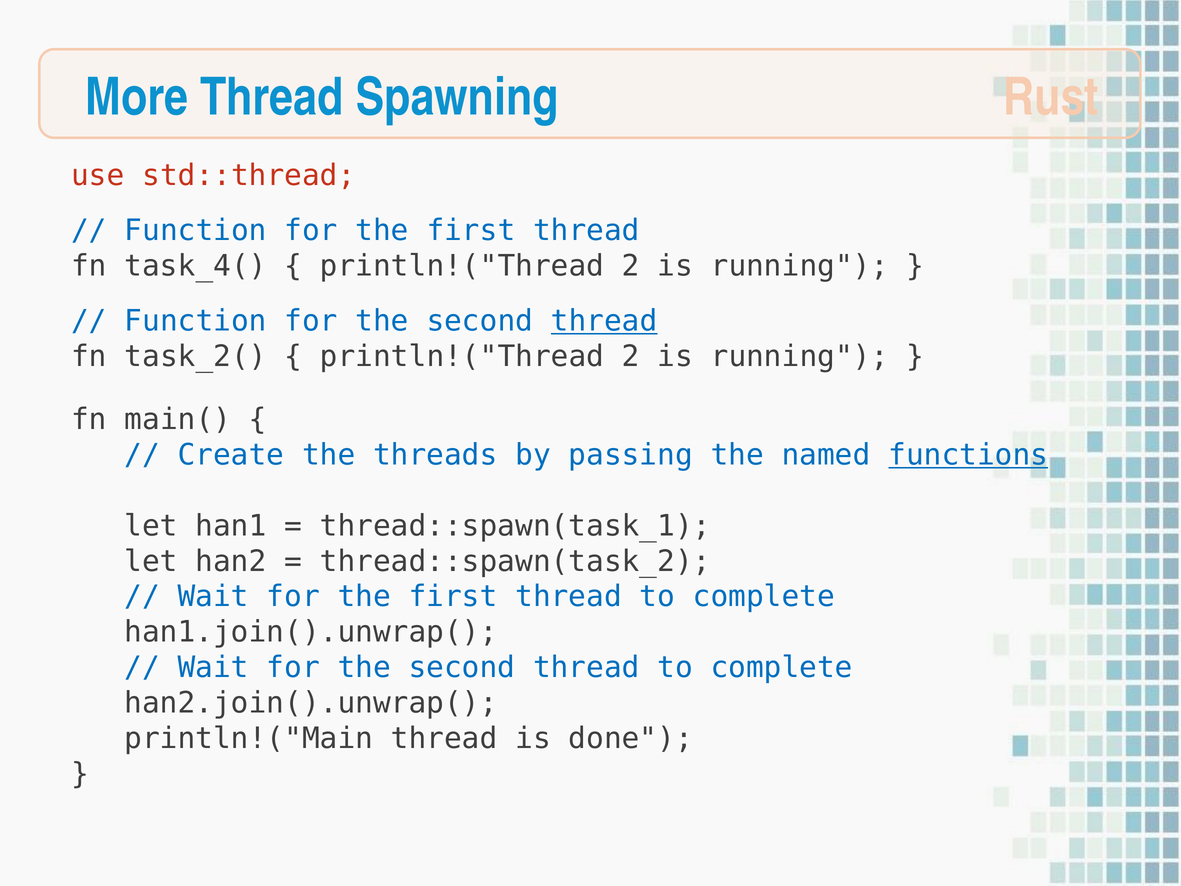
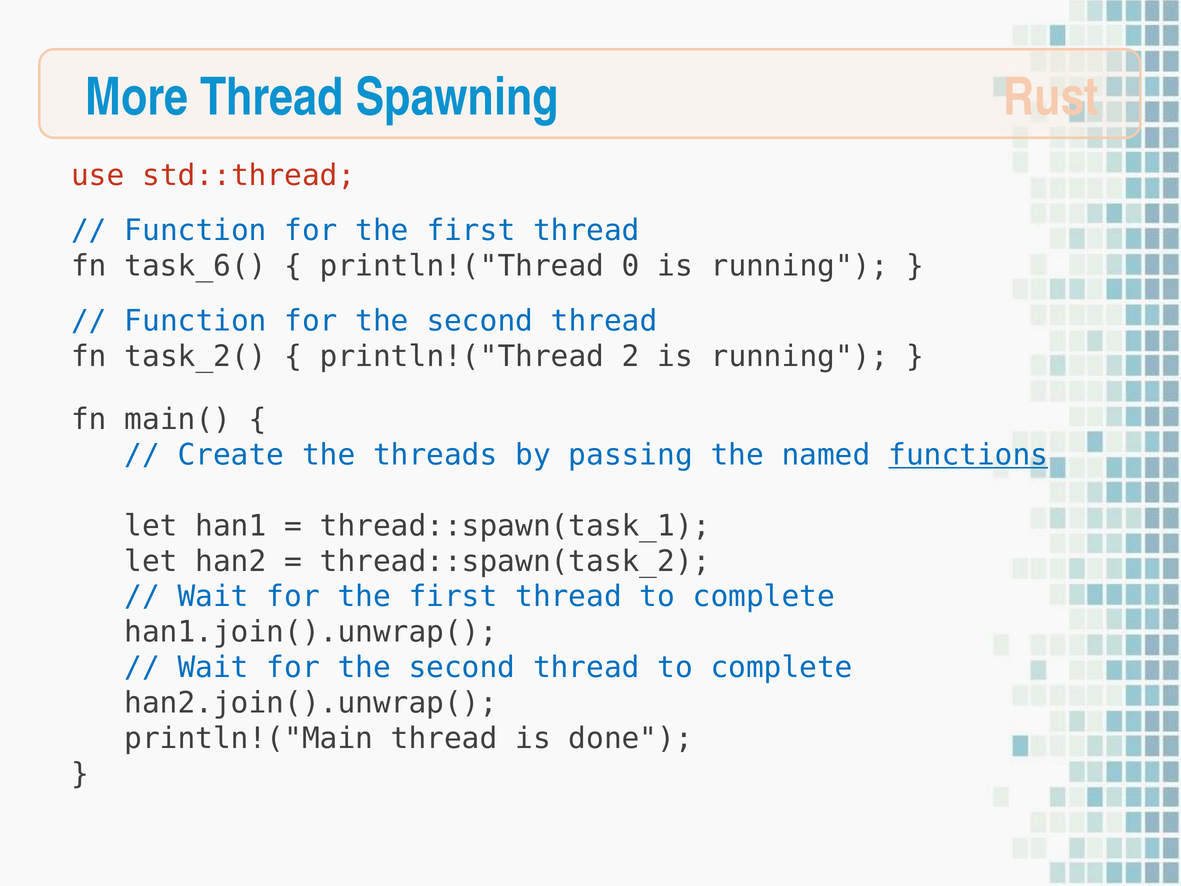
task_4(: task_4( -> task_6( (196, 266)
2: 2 -> 0 (631, 266)
thread underline: present -> none (604, 321)
